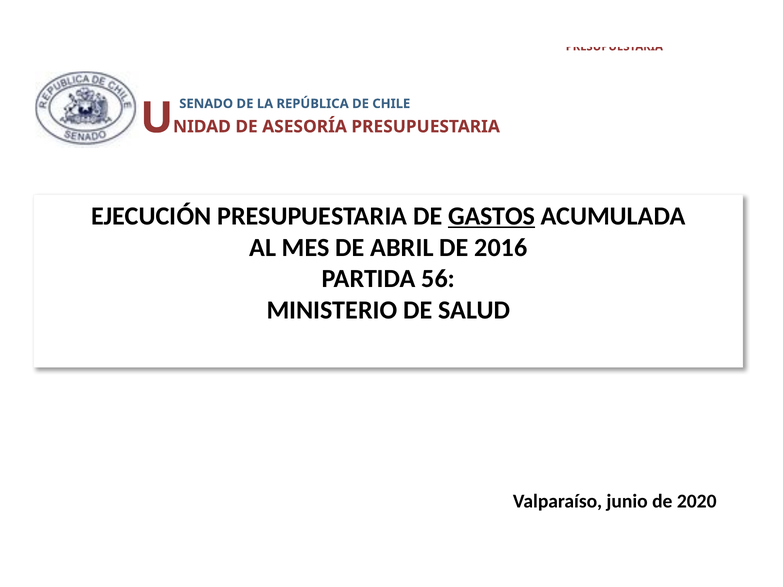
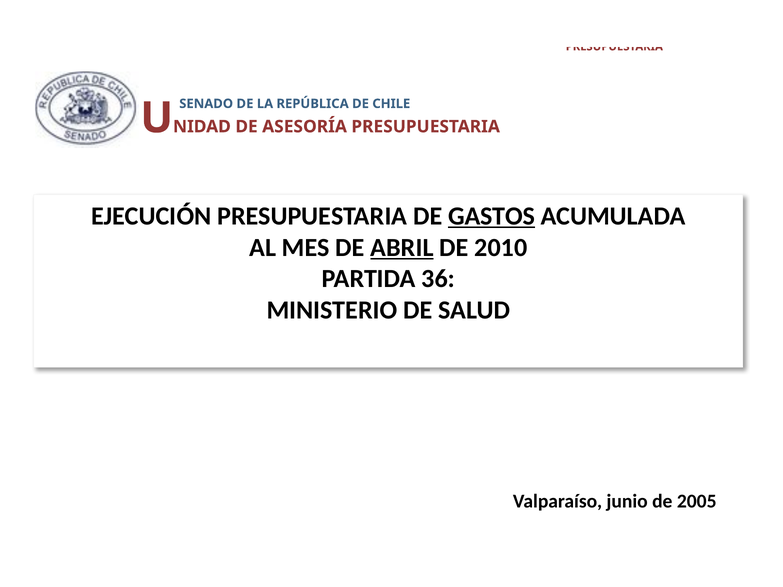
ABRIL underline: none -> present (402, 248)
2016: 2016 -> 2010 (501, 248)
56: 56 -> 36 (438, 279)
2020: 2020 -> 2005 (697, 502)
